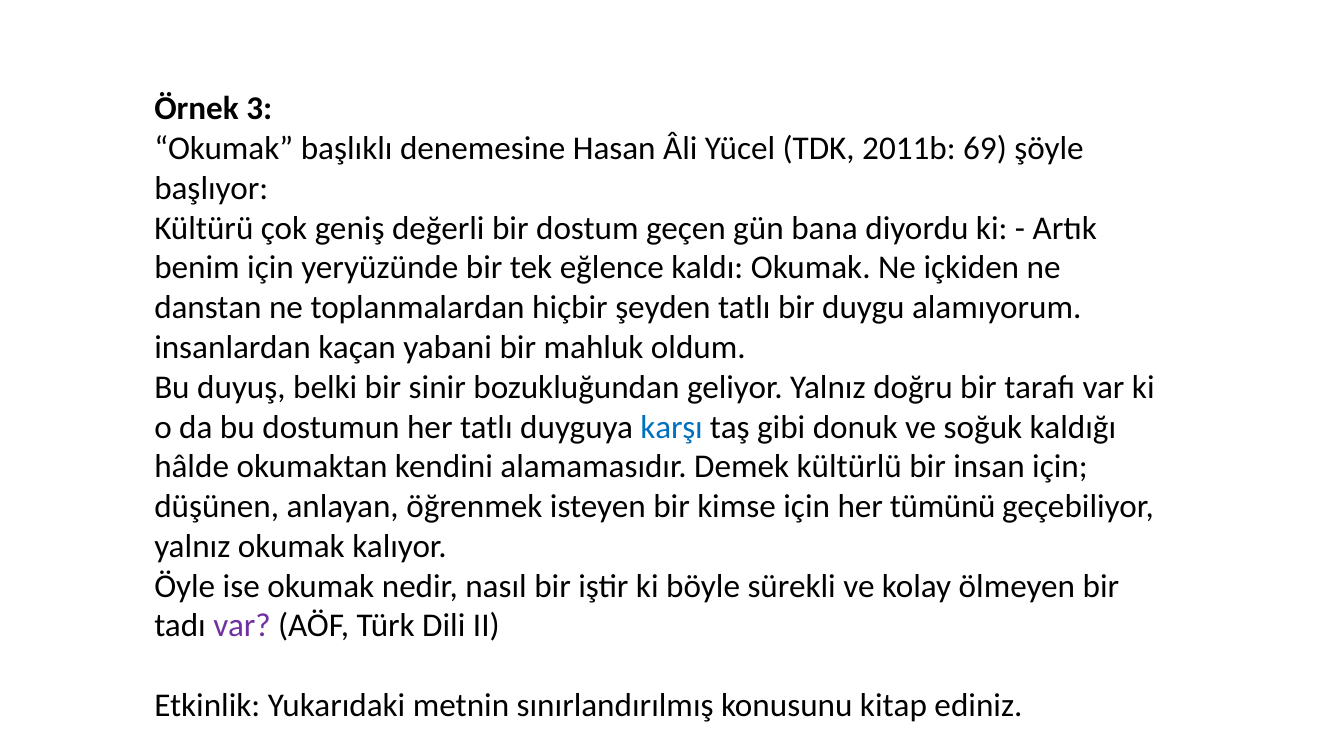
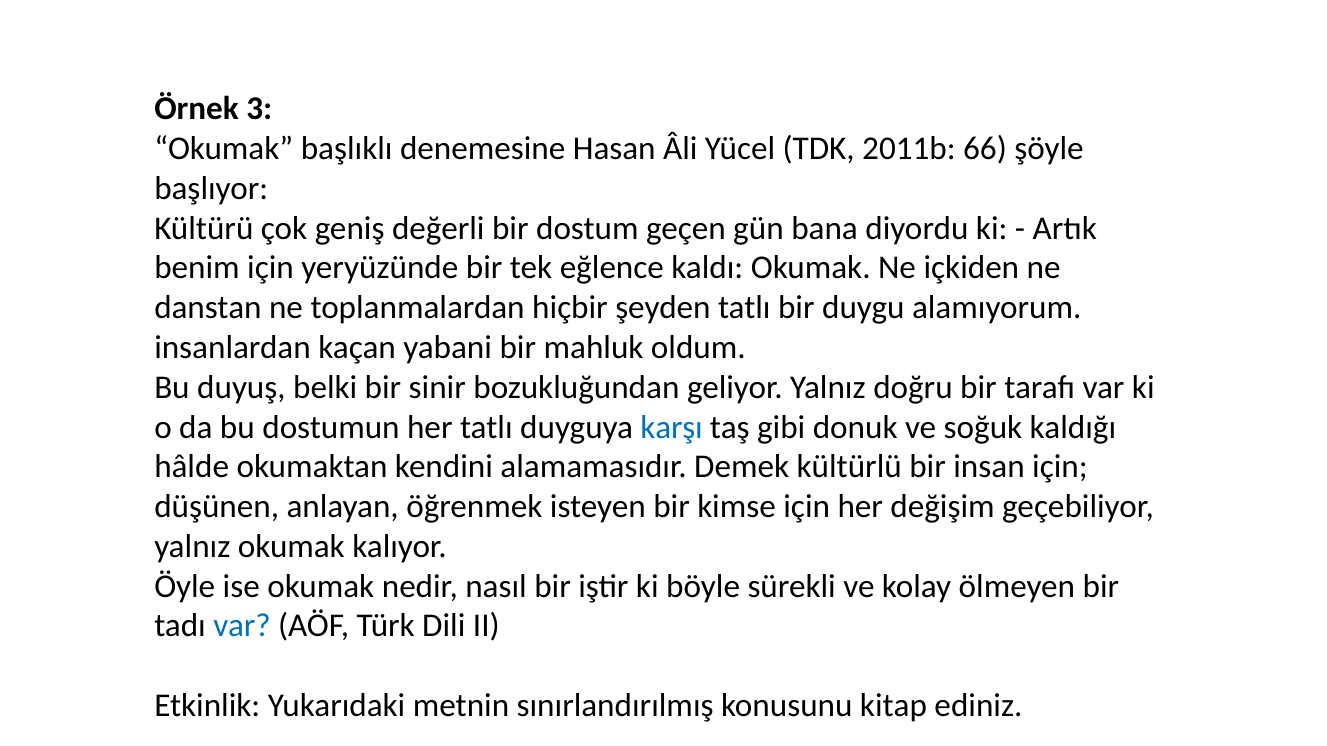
69: 69 -> 66 (985, 149)
tümünü: tümünü -> değişim (943, 507)
var colour: purple -> blue (242, 626)
